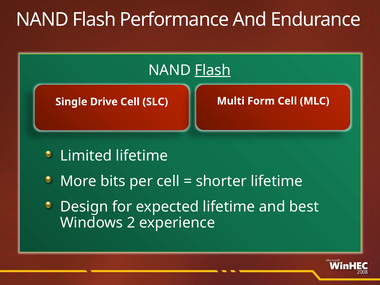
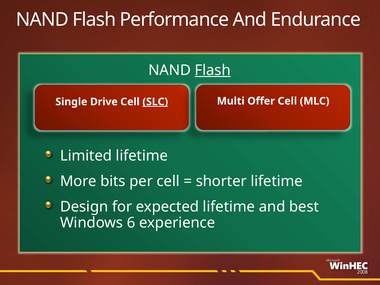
SLC underline: none -> present (155, 102)
Form: Form -> Offer (261, 101)
2: 2 -> 6 (131, 223)
